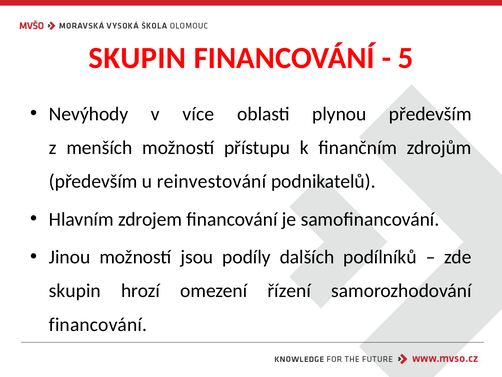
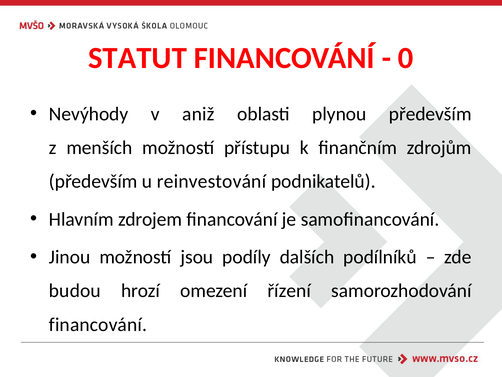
SKUPIN: SKUPIN -> STATUT (137, 58)
5: 5 -> 0 (406, 58)
více: více -> aniž (198, 114)
skupin: skupin -> budou (75, 290)
